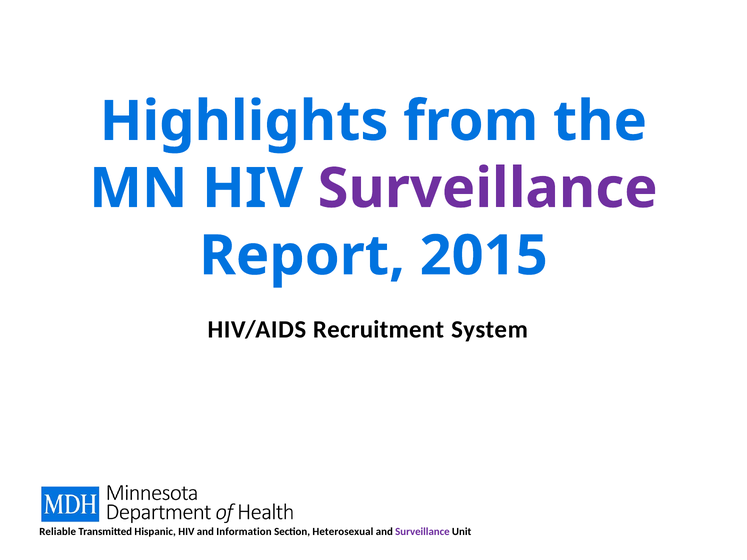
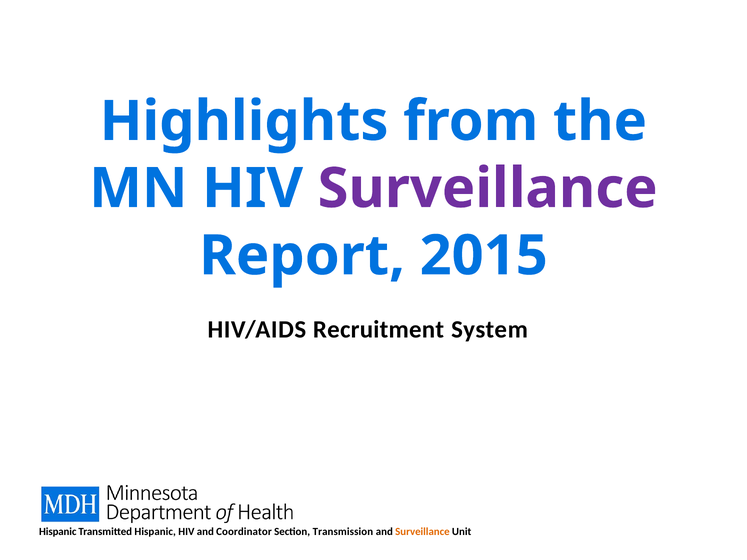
Reliable: Reliable -> Hispanic (58, 532)
Information: Information -> Coordinator (244, 532)
Heterosexual: Heterosexual -> Transmission (343, 532)
Surveillance colour: purple -> orange (422, 532)
